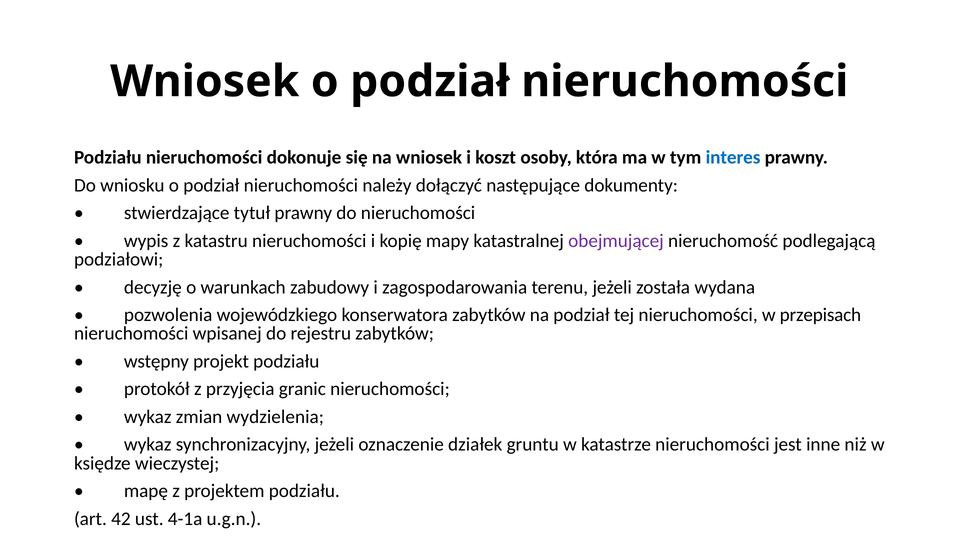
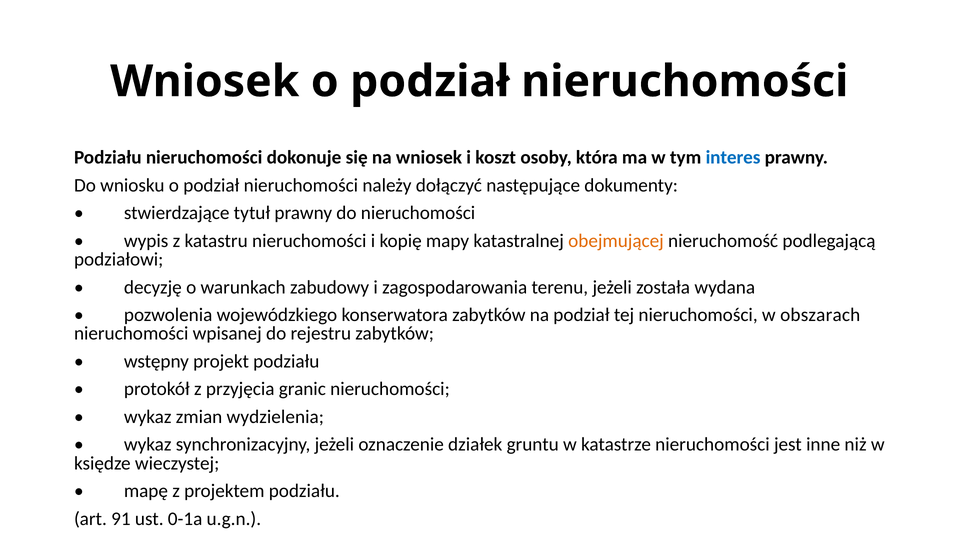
obejmującej colour: purple -> orange (616, 241)
przepisach: przepisach -> obszarach (820, 315)
42: 42 -> 91 (121, 519)
4-1a: 4-1a -> 0-1a (185, 519)
